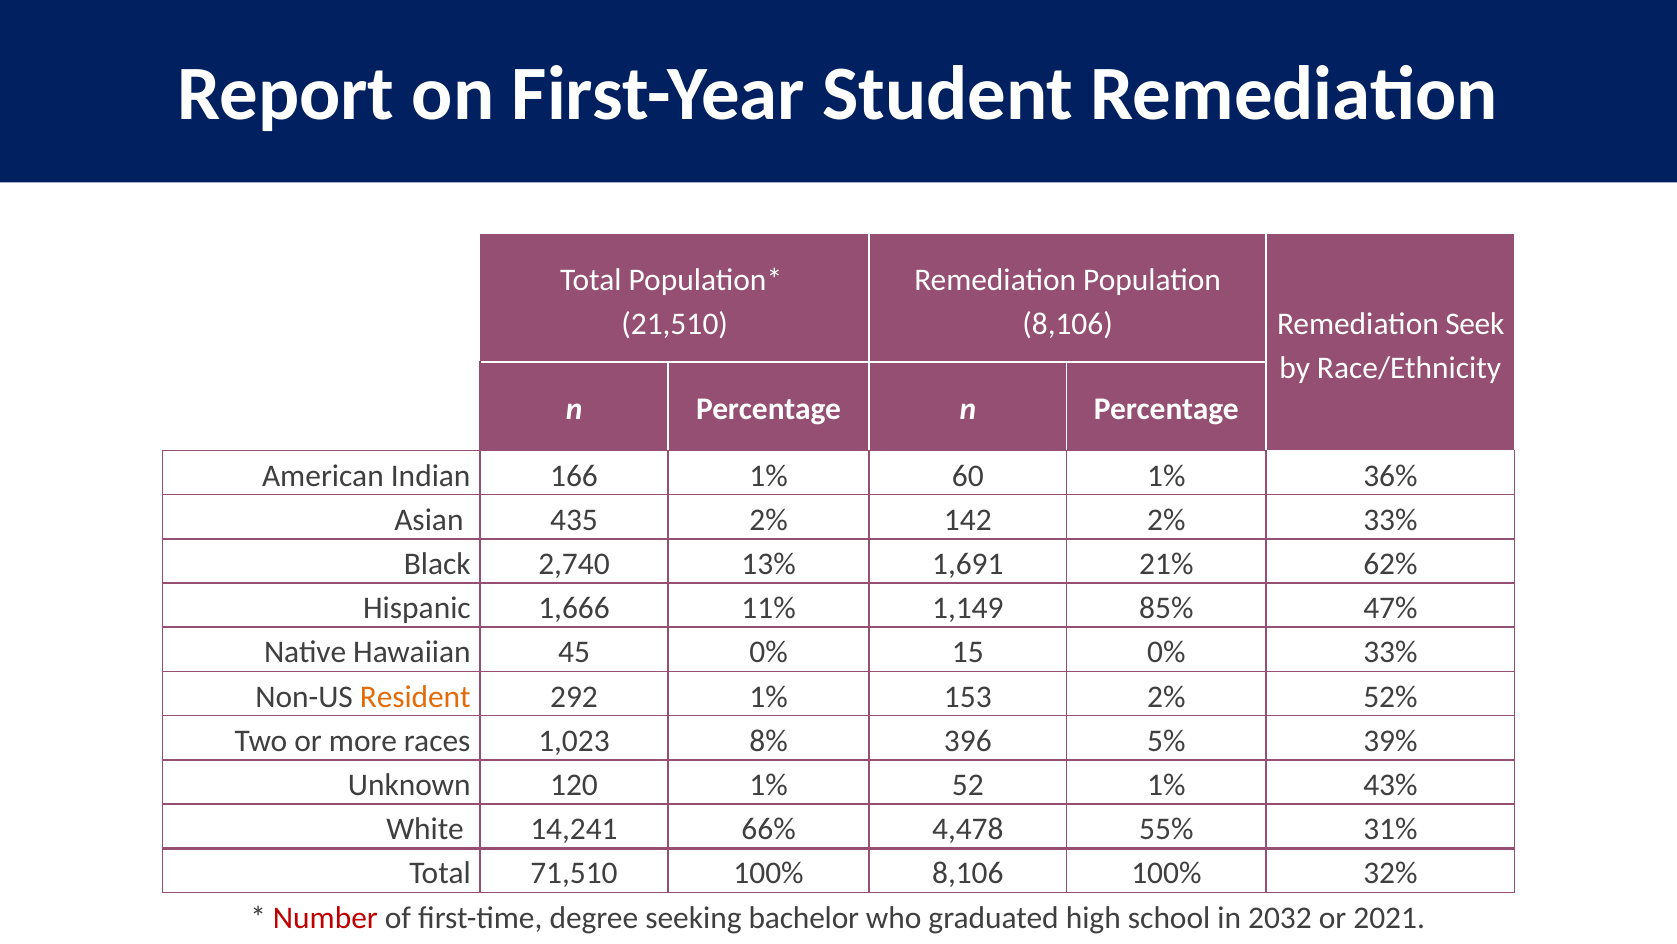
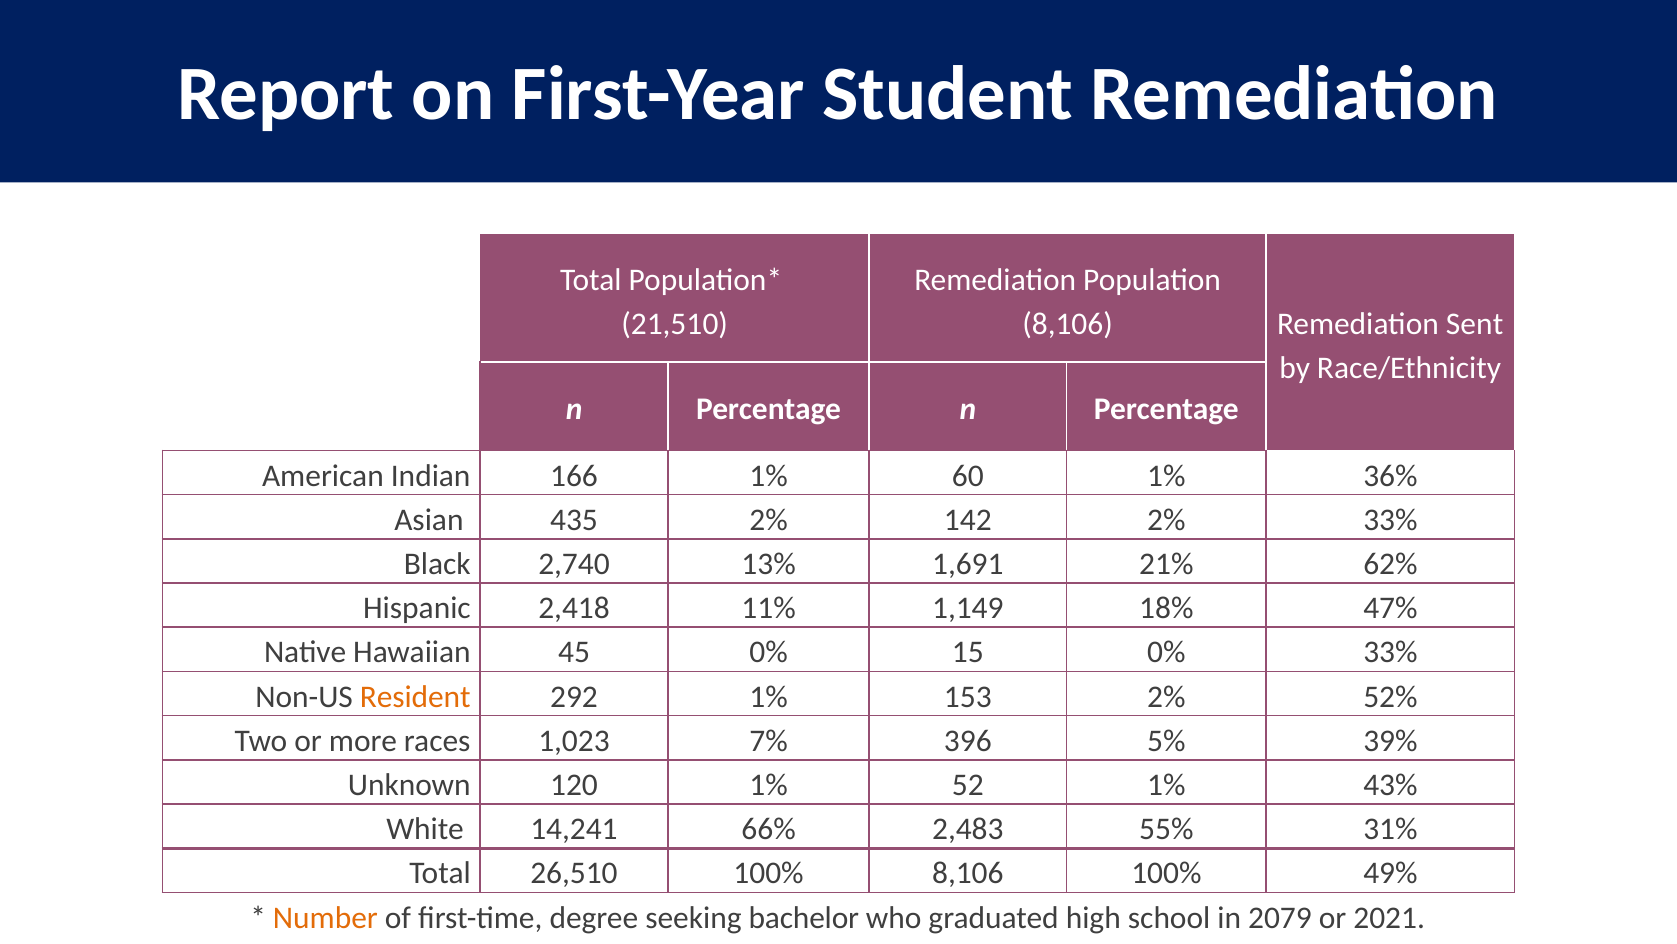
Seek: Seek -> Sent (1475, 324)
1,666: 1,666 -> 2,418 (574, 608)
85%: 85% -> 18% (1166, 608)
8%: 8% -> 7% (769, 740)
4,478: 4,478 -> 2,483 (968, 829)
71,510: 71,510 -> 26,510 (574, 873)
32%: 32% -> 49% (1390, 873)
Number colour: red -> orange (325, 917)
2032: 2032 -> 2079 (1280, 917)
